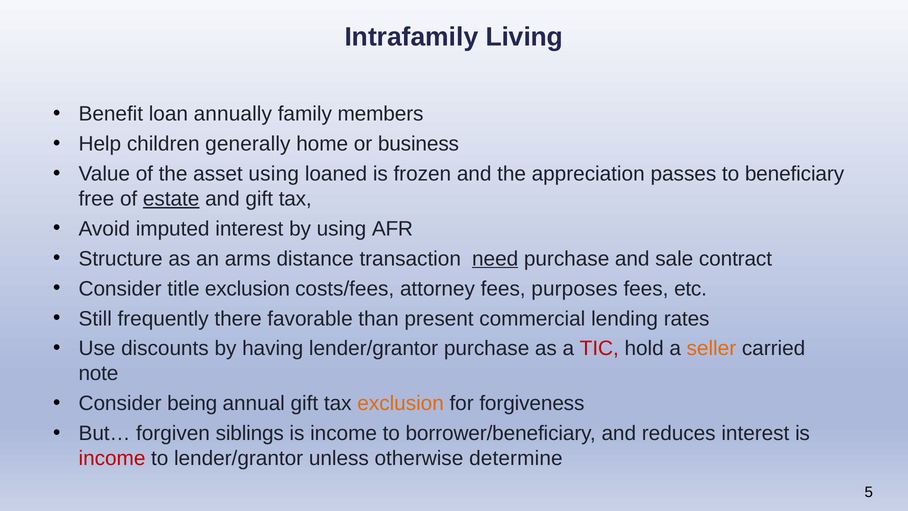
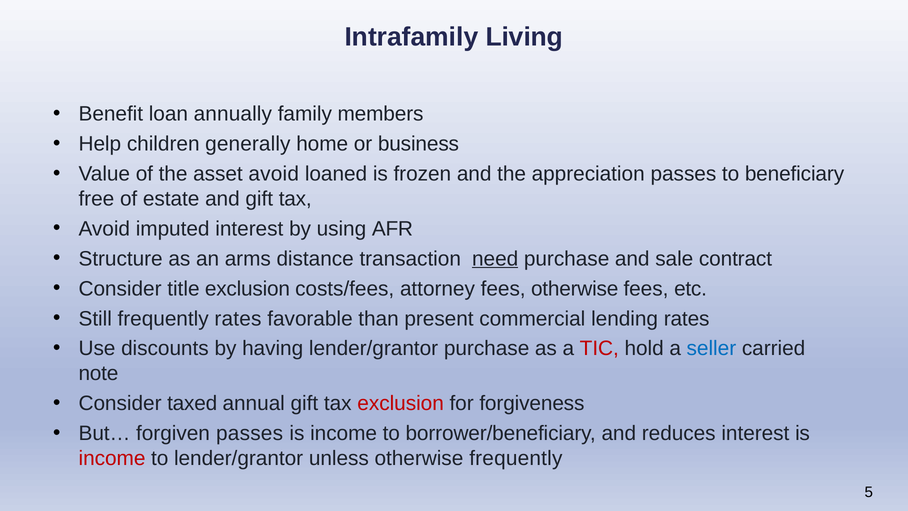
asset using: using -> avoid (274, 174)
estate underline: present -> none (171, 199)
fees purposes: purposes -> otherwise (575, 289)
frequently there: there -> rates (238, 319)
seller colour: orange -> blue (711, 348)
being: being -> taxed (192, 403)
exclusion colour: orange -> red (401, 403)
forgiven siblings: siblings -> passes (250, 433)
otherwise determine: determine -> frequently (516, 458)
